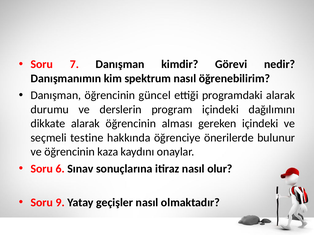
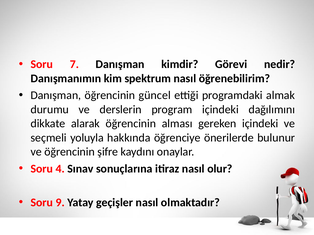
programdaki alarak: alarak -> almak (281, 95)
testine: testine -> yoluyla (87, 138)
kaza: kaza -> şifre (108, 152)
6: 6 -> 4 (60, 169)
